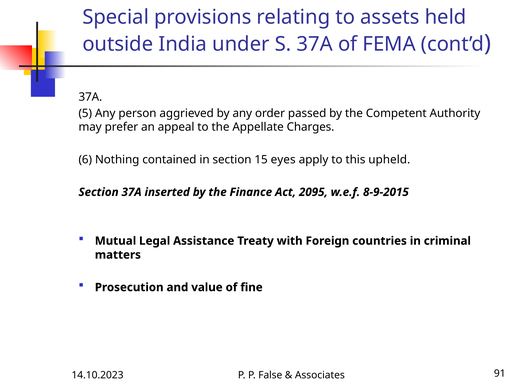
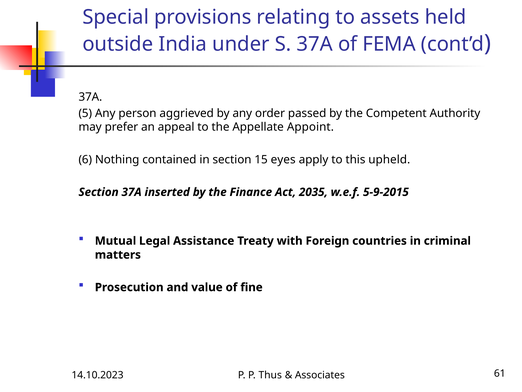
Charges: Charges -> Appoint (310, 127)
2095: 2095 -> 2035 (313, 192)
8-9-2015: 8-9-2015 -> 5-9-2015 (386, 192)
False: False -> Thus (270, 375)
91: 91 -> 61 (500, 373)
